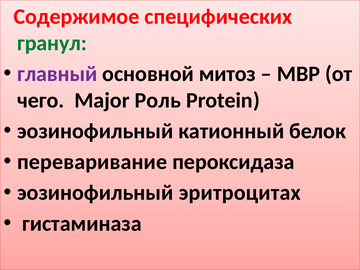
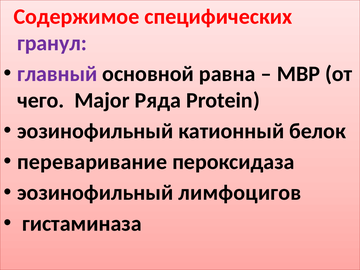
гранул colour: green -> purple (52, 43)
митоз: митоз -> равна (227, 74)
Роль: Роль -> Ряда (158, 100)
эритроцитах: эритроцитах -> лимфоцигов (240, 193)
